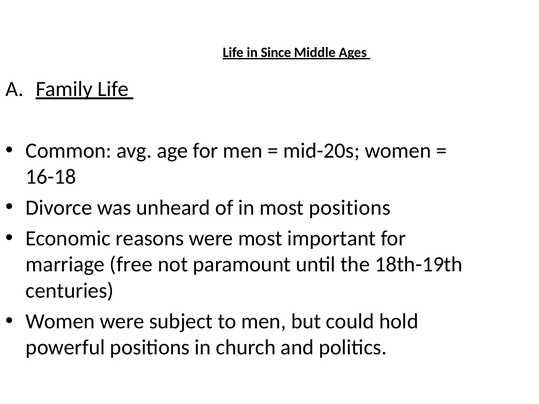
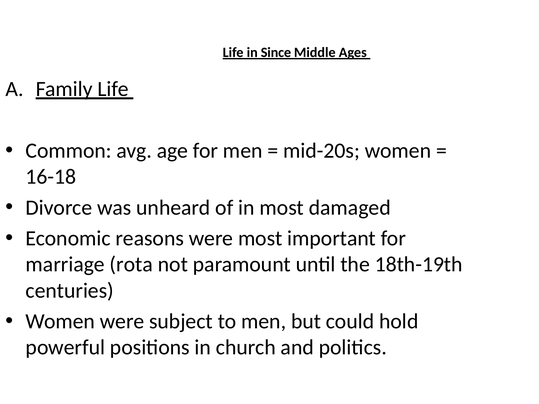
most positions: positions -> damaged (350, 208)
free: free -> rota (131, 265)
